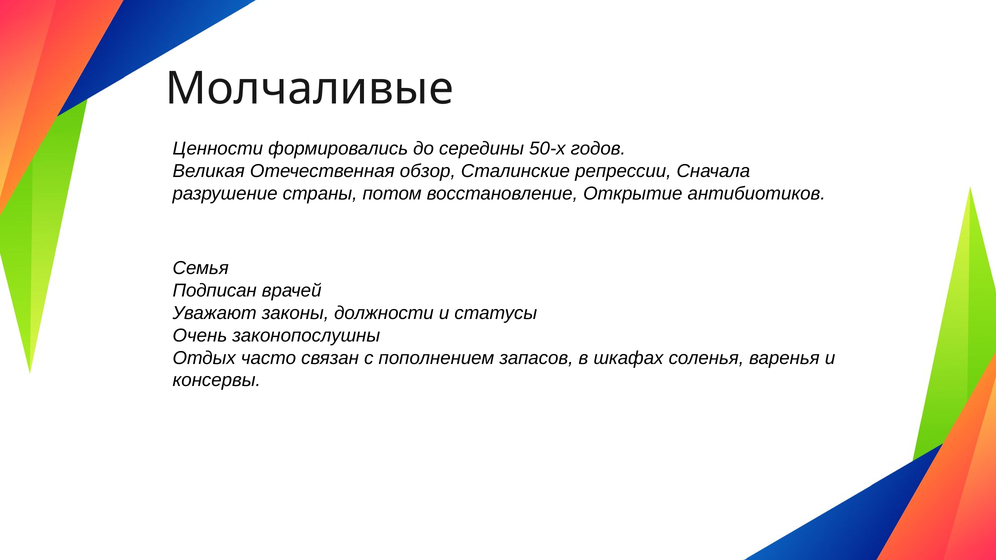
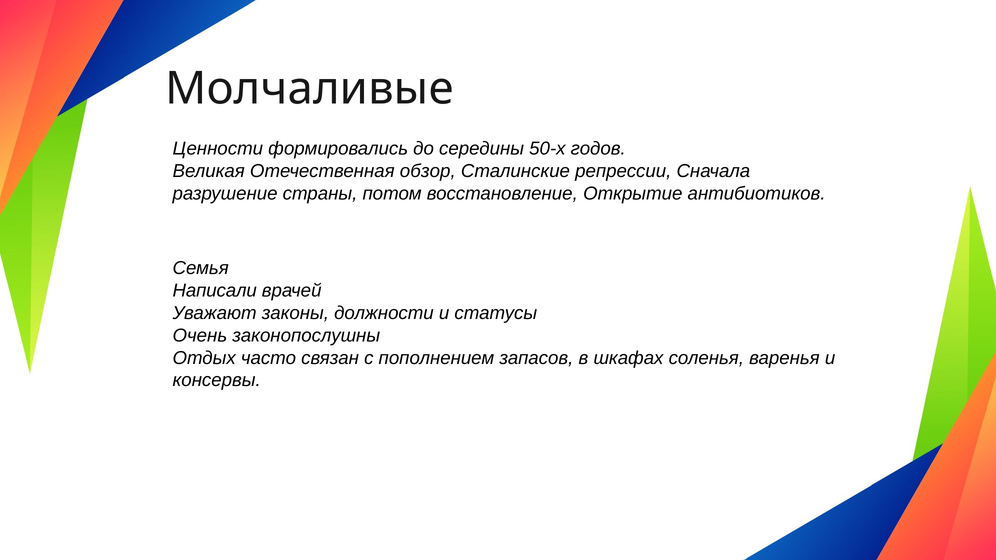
Подписан: Подписан -> Написали (215, 291)
